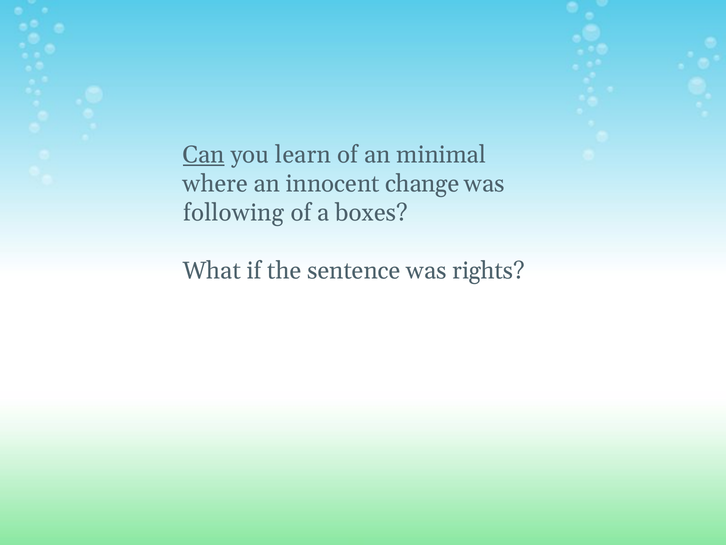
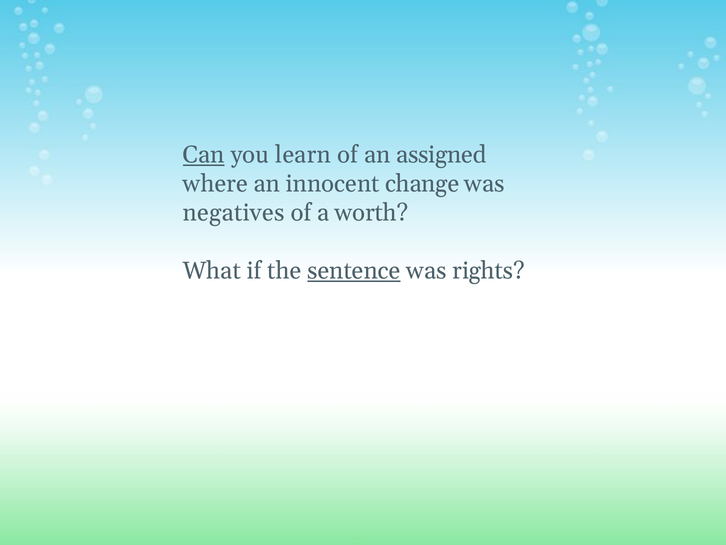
minimal: minimal -> assigned (441, 155)
following: following -> negatives (234, 213)
boxes: boxes -> worth (372, 213)
sentence underline: none -> present (354, 271)
